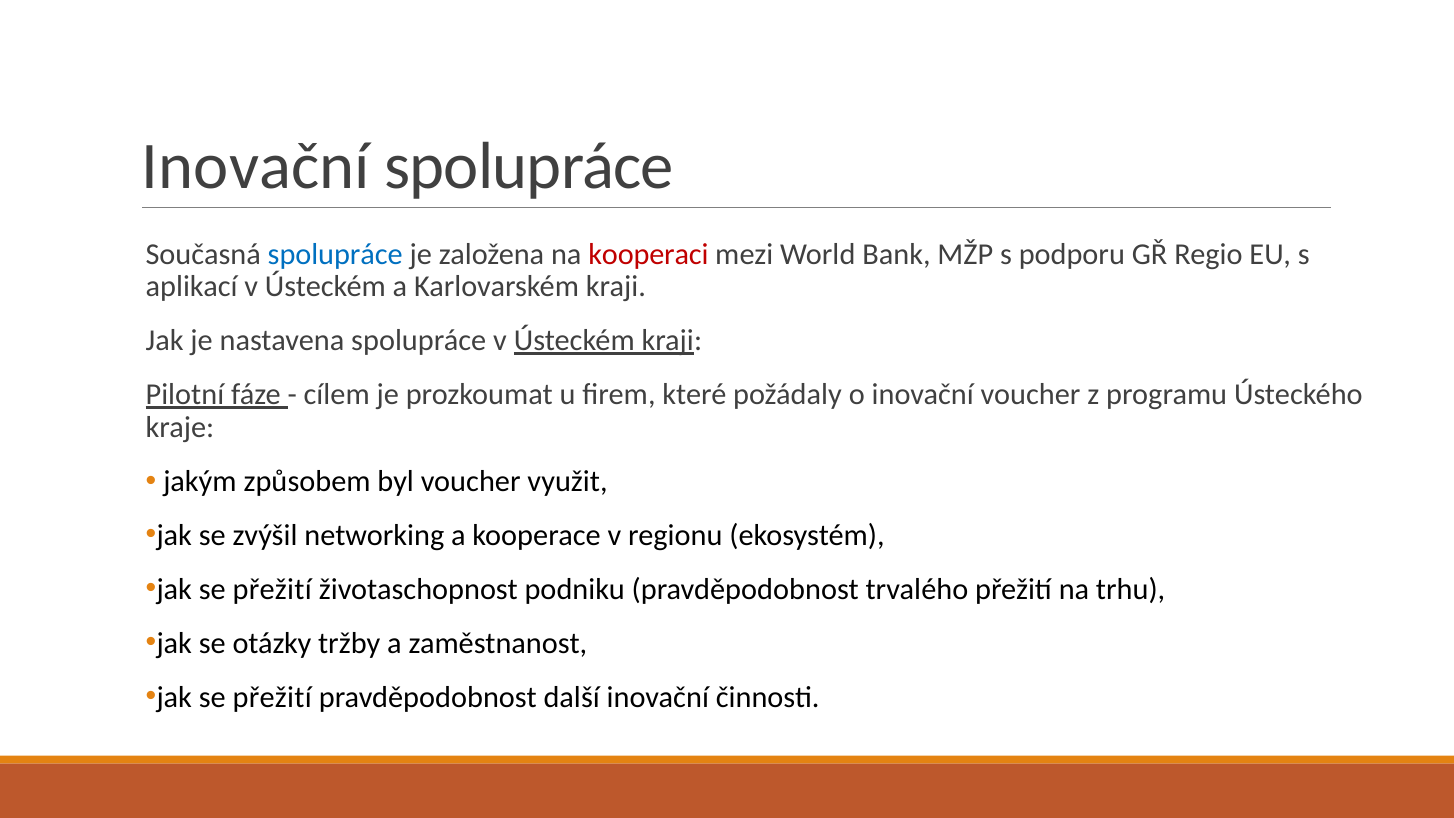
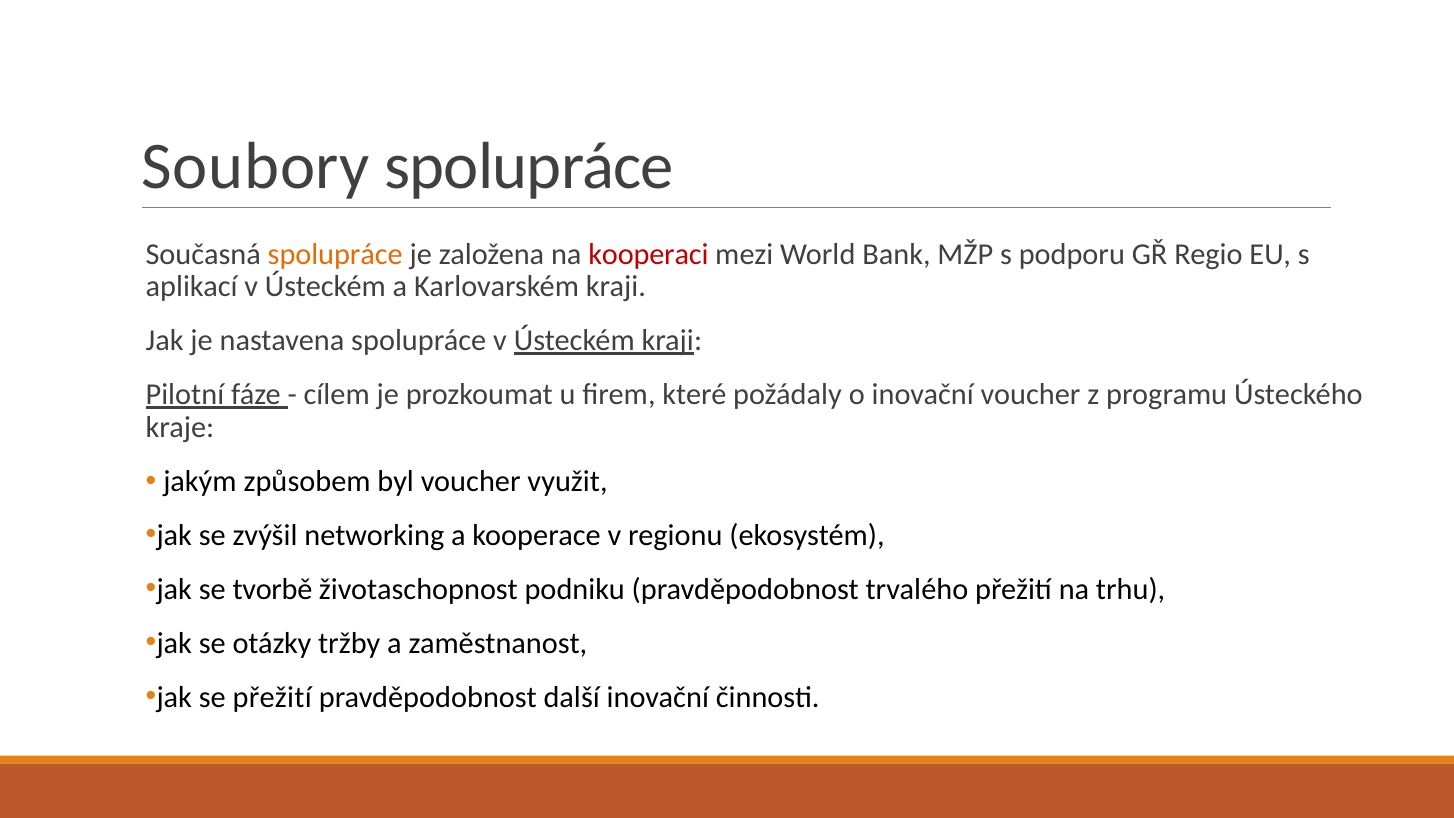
Inovační: Inovační -> Soubory (256, 166)
spolupráce colour: blue -> orange (335, 254)
přežití: přežití -> tvorbě (272, 589)
